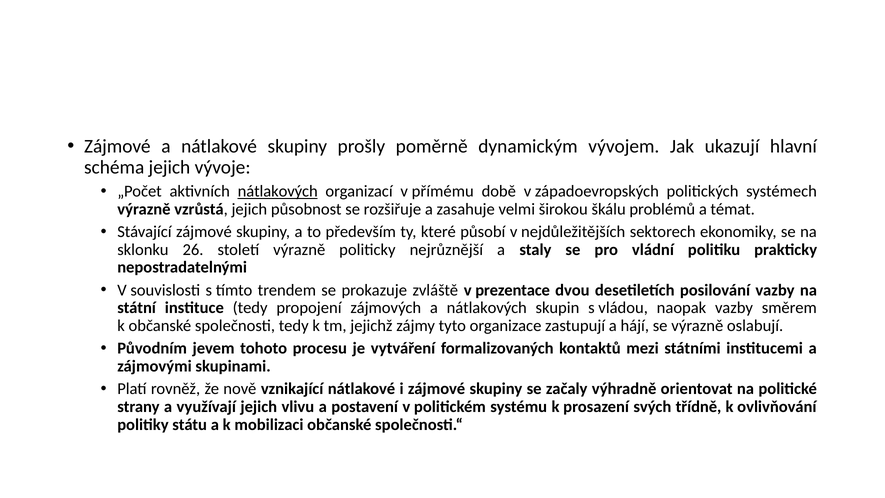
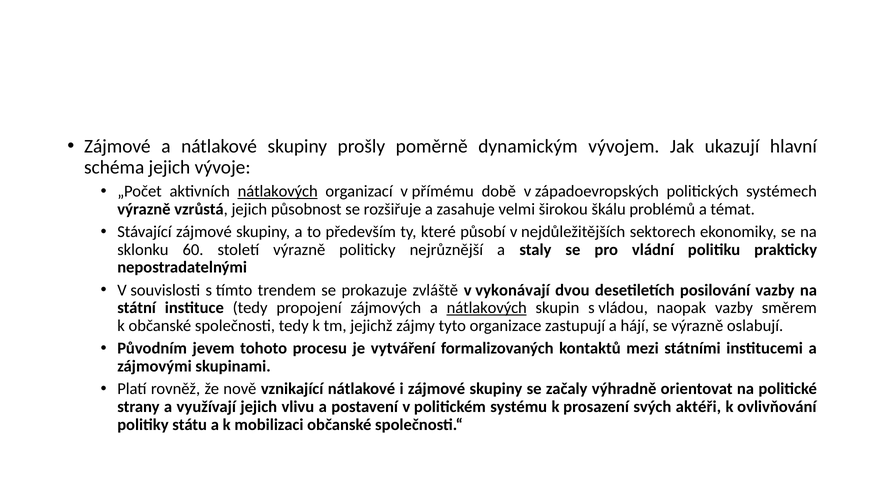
26: 26 -> 60 (193, 249)
prezentace: prezentace -> vykonávají (512, 290)
nátlakových underline: none -> present (487, 308)
třídně: třídně -> aktéři (698, 407)
